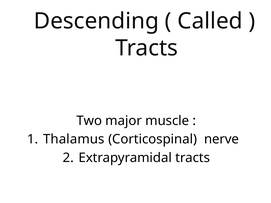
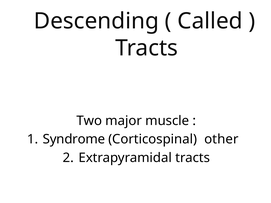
Thalamus: Thalamus -> Syndrome (74, 139)
nerve: nerve -> other (221, 139)
